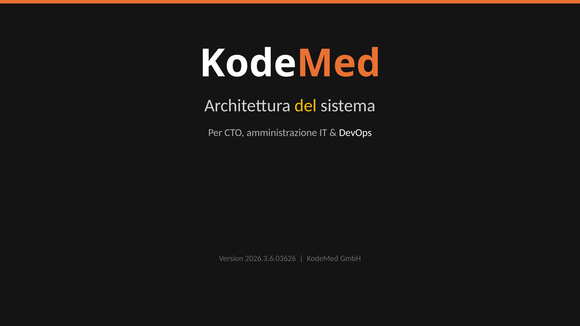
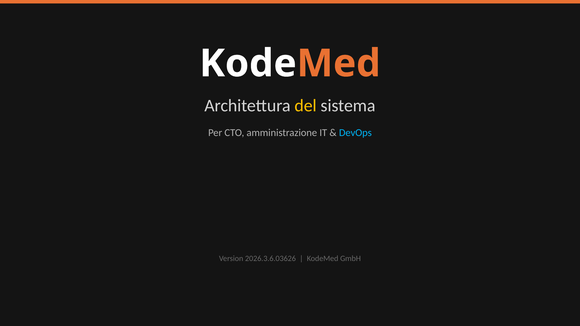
DevOps colour: white -> light blue (355, 133)
